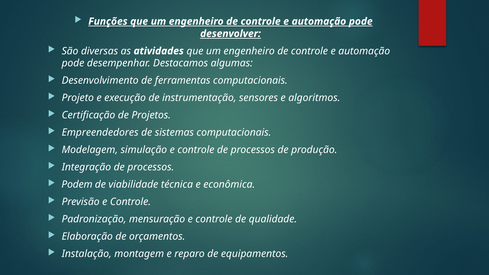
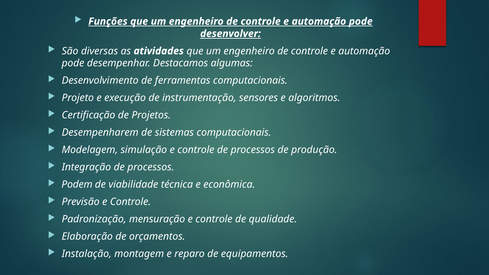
Empreendedores: Empreendedores -> Desempenharem (100, 133)
